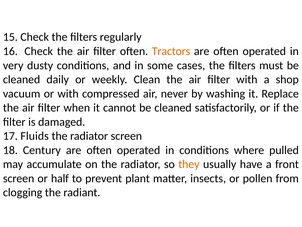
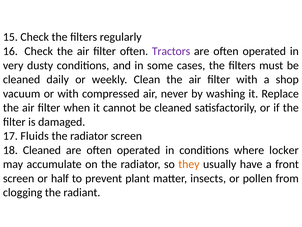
Tractors colour: orange -> purple (171, 51)
18 Century: Century -> Cleaned (42, 150)
pulled: pulled -> locker (284, 150)
